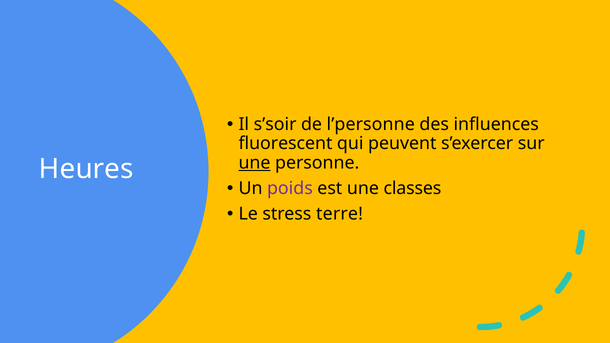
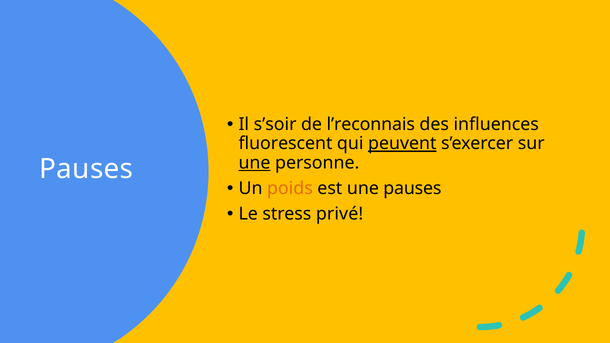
l’personne: l’personne -> l’reconnais (371, 124)
peuvent underline: none -> present (402, 144)
Heures: Heures -> Pauses (86, 169)
poids colour: purple -> orange (290, 188)
une classes: classes -> pauses (412, 188)
terre: terre -> privé (340, 214)
